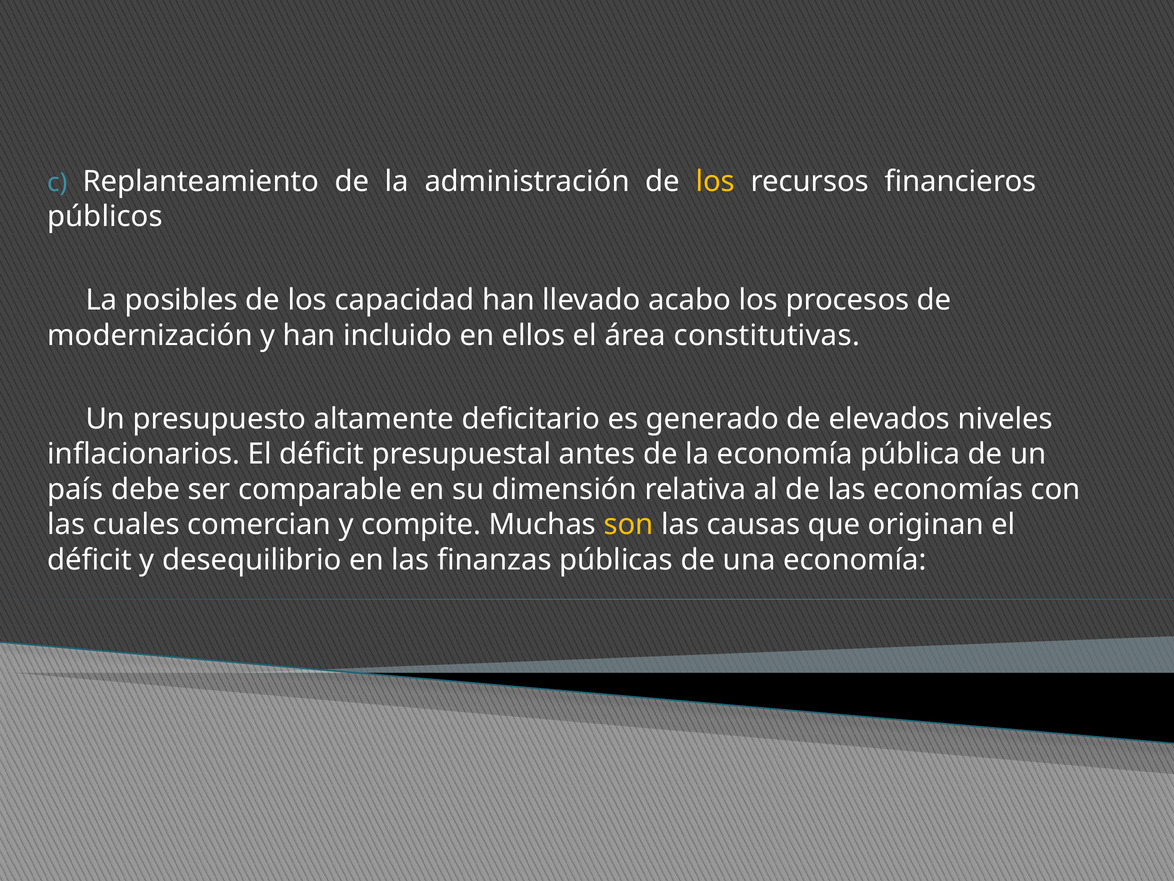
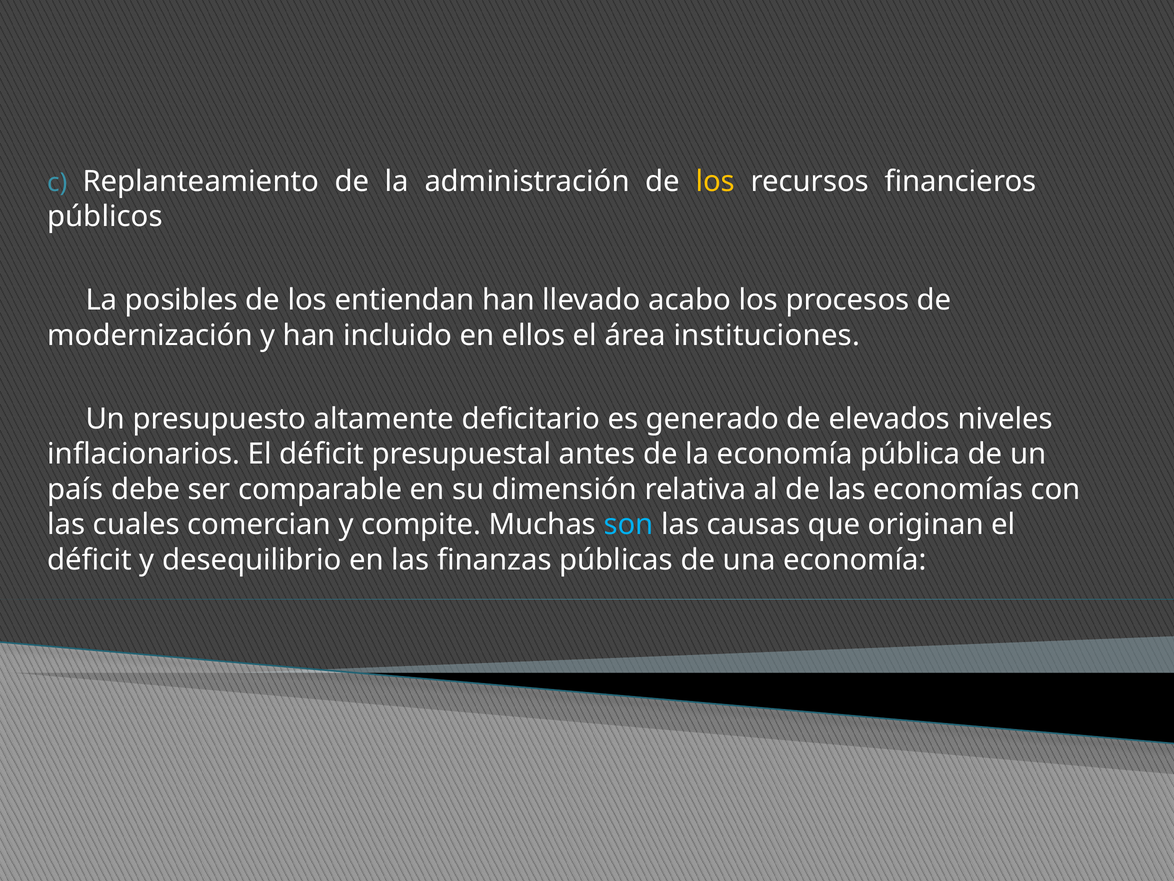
capacidad: capacidad -> entiendan (405, 300)
constitutivas: constitutivas -> instituciones (767, 335)
son colour: yellow -> light blue (629, 524)
